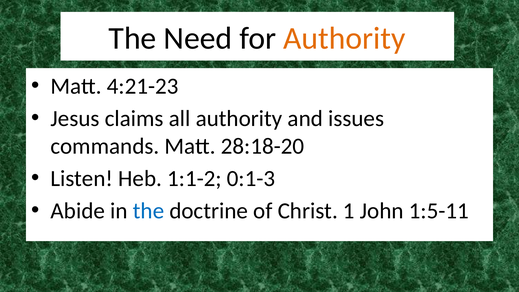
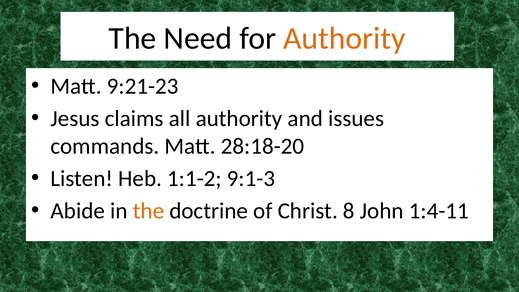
4:21-23: 4:21-23 -> 9:21-23 (143, 86)
0:1-3: 0:1-3 -> 9:1-3 (251, 179)
the colour: blue -> orange (148, 211)
1: 1 -> 8 (349, 211)
1:5-11: 1:5-11 -> 1:4-11 (439, 211)
